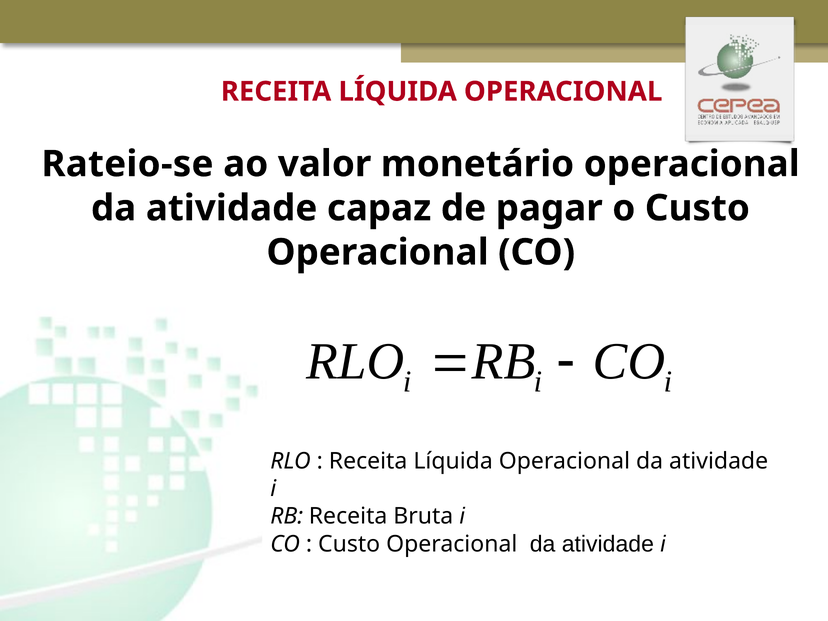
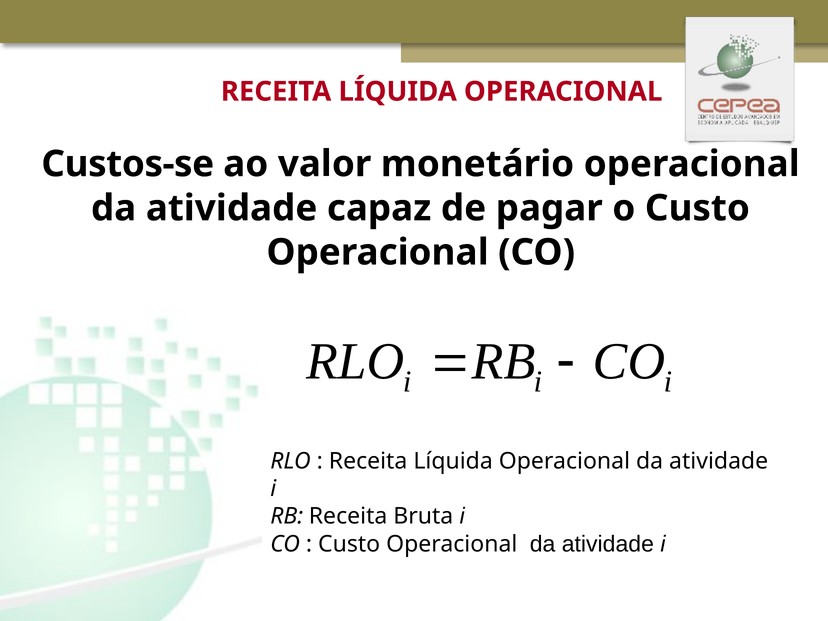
Rateio-se: Rateio-se -> Custos-se (128, 164)
